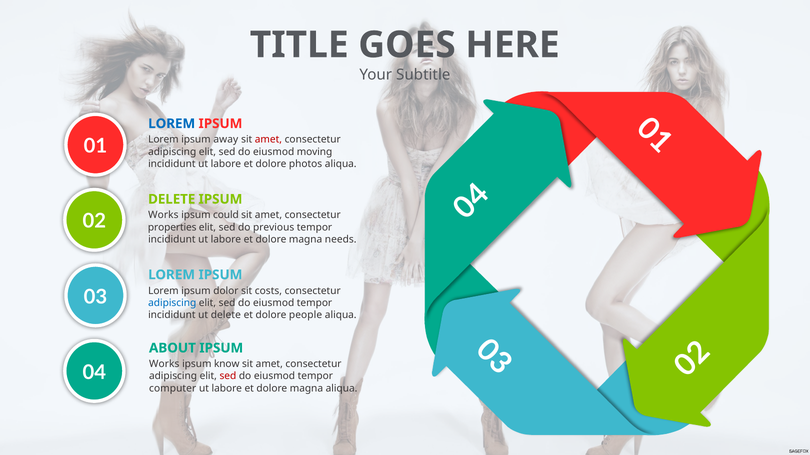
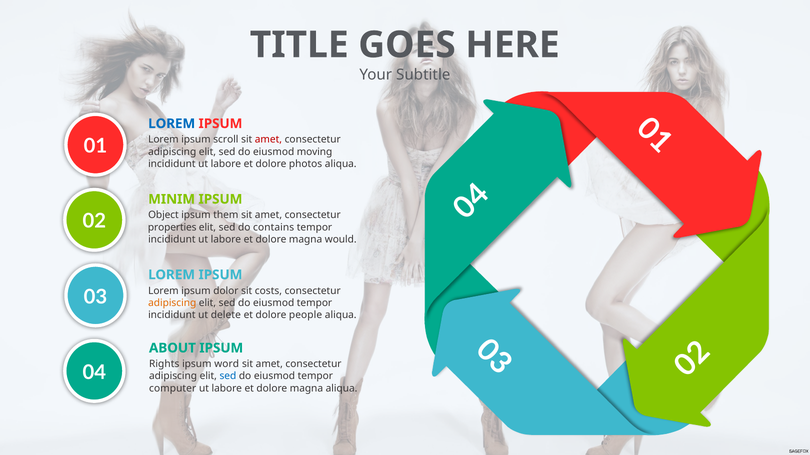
away: away -> scroll (226, 140)
DELETE: DELETE -> MINIM (172, 199)
Works: Works -> Object (163, 215)
could: could -> them (226, 215)
previous: previous -> contains (274, 228)
needs: needs -> would (341, 240)
adipiscing colour: blue -> orange (172, 303)
Works: Works -> Rights (164, 364)
know: know -> word (227, 364)
sed colour: red -> blue (228, 377)
